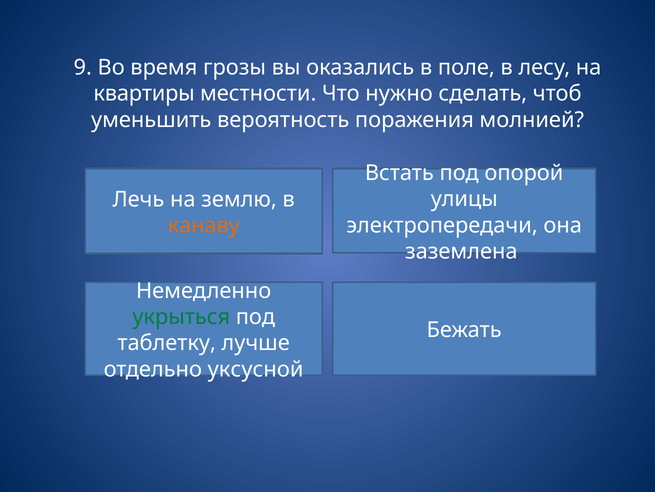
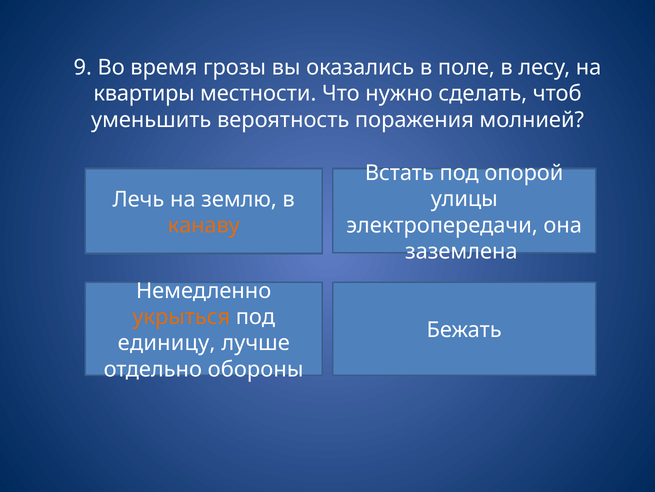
укрыться colour: green -> orange (181, 317)
таблетку: таблетку -> единицу (167, 343)
уксусной: уксусной -> обороны (256, 369)
